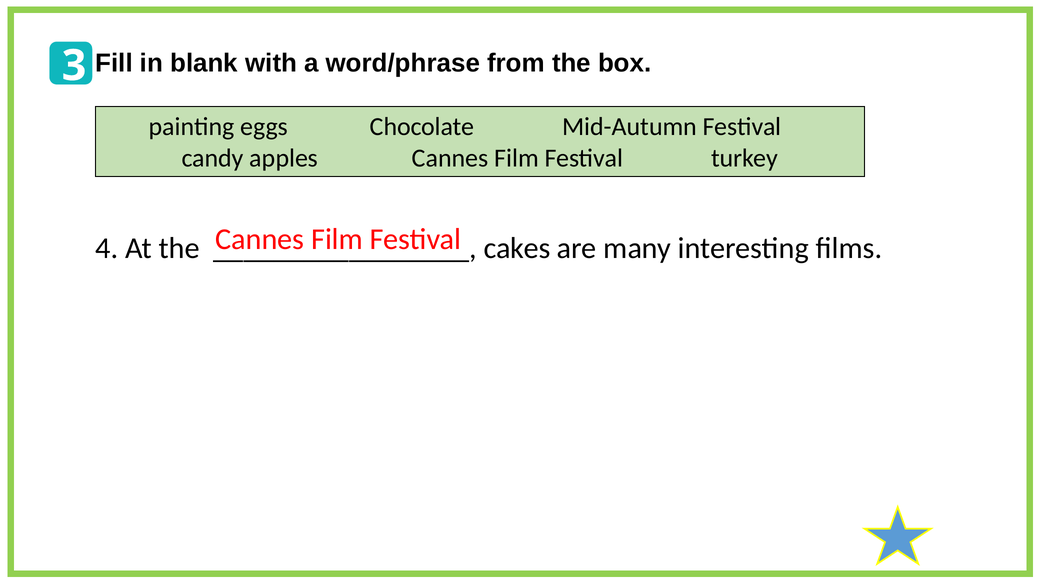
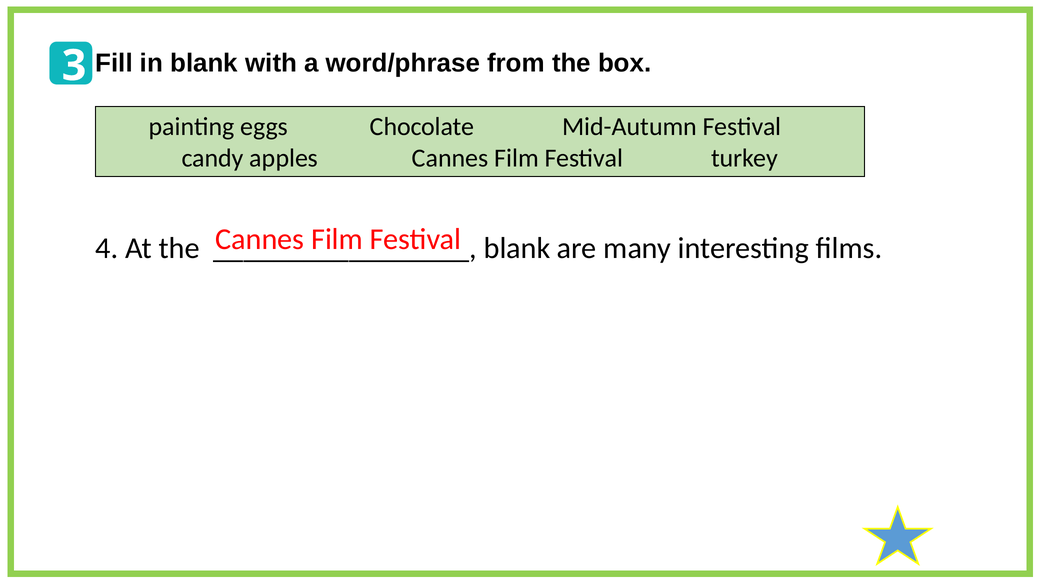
cakes: cakes -> blank (517, 248)
